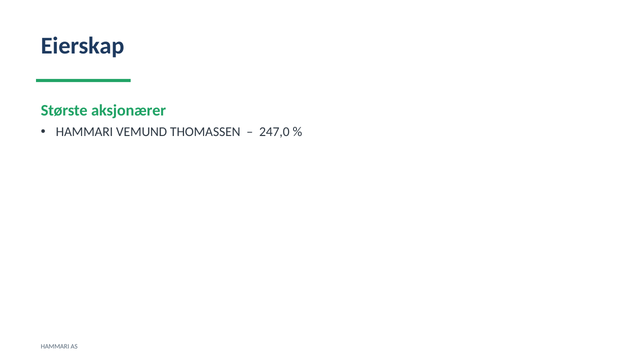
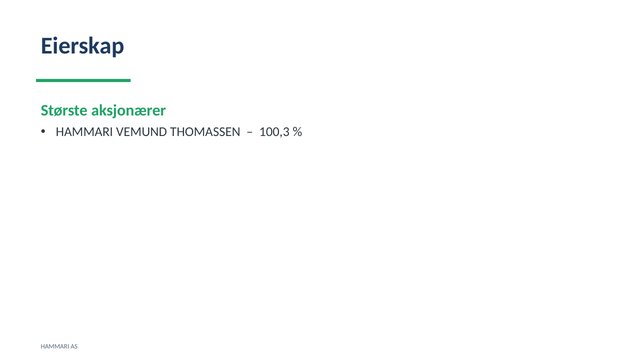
247,0: 247,0 -> 100,3 (274, 132)
